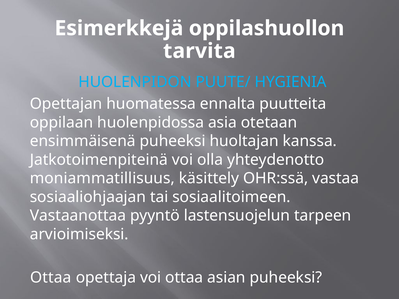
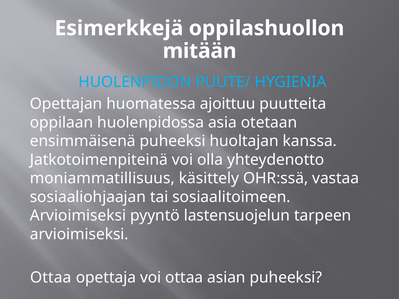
tarvita: tarvita -> mitään (200, 51)
ennalta: ennalta -> ajoittuu (228, 104)
Vastaanottaa: Vastaanottaa -> Arvioimiseksi (78, 216)
